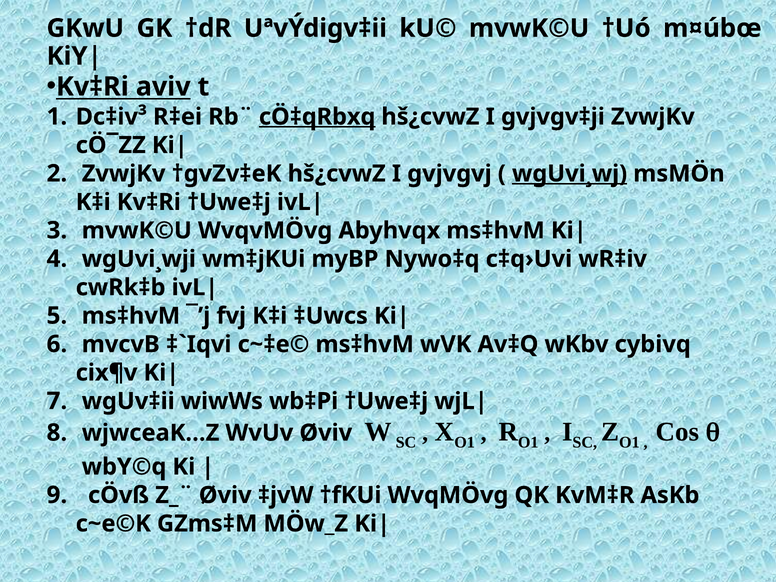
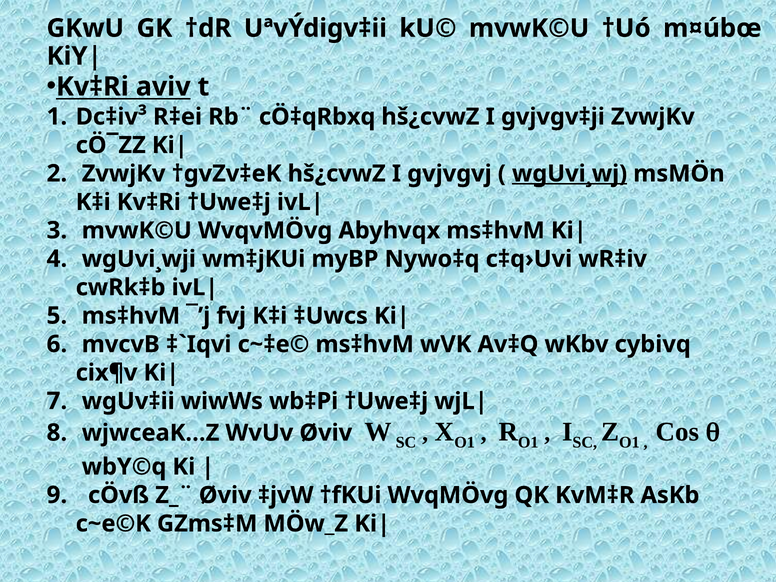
cÖ‡qRbxq underline: present -> none (317, 117)
